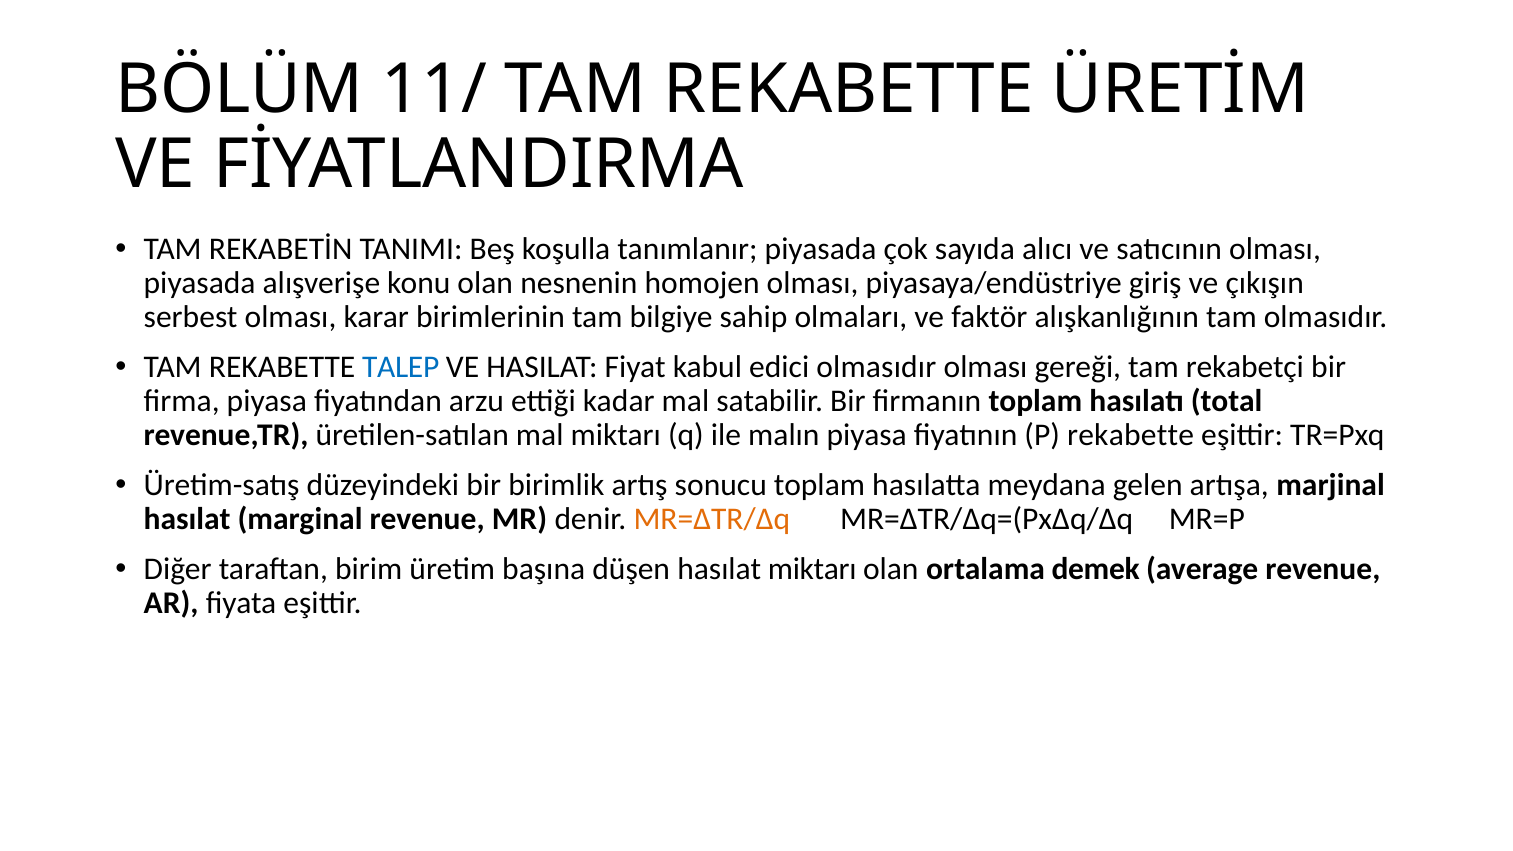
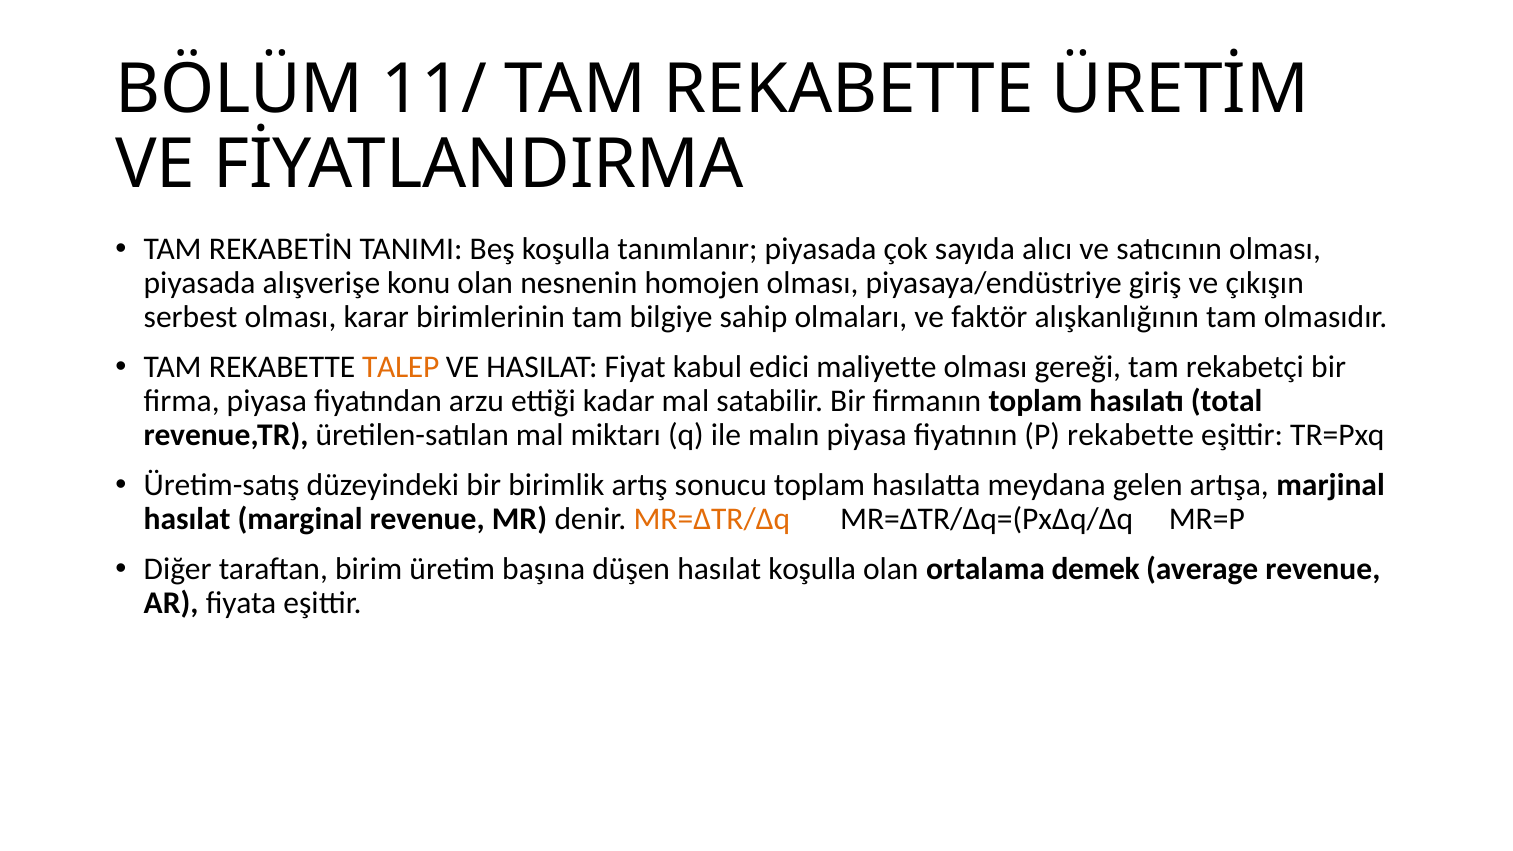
TALEP colour: blue -> orange (401, 367)
edici olmasıdır: olmasıdır -> maliyette (877, 367)
hasılat miktarı: miktarı -> koşulla (812, 569)
